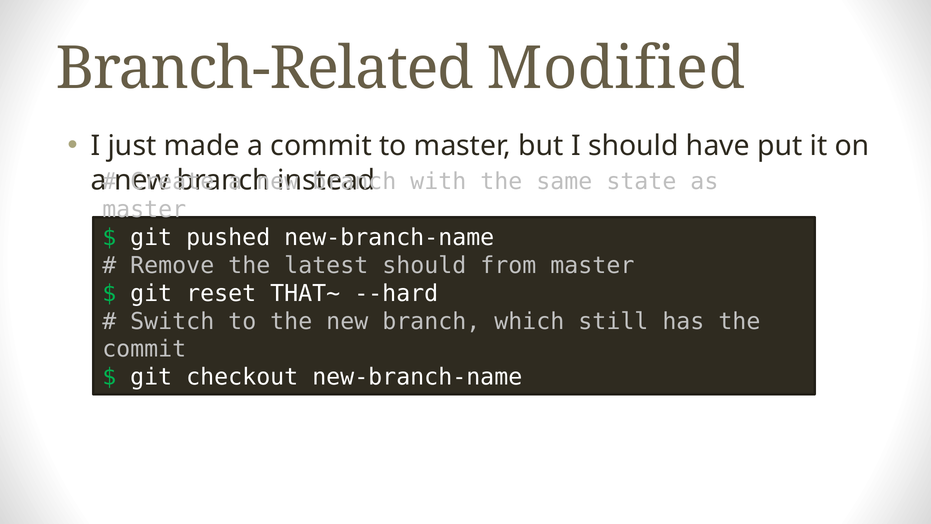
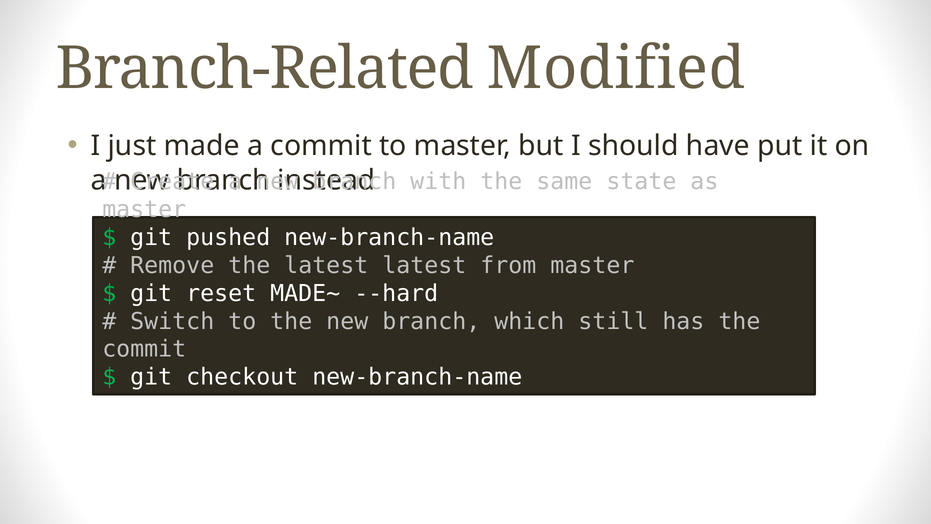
latest should: should -> latest (424, 265)
THAT~: THAT~ -> MADE~ (305, 293)
